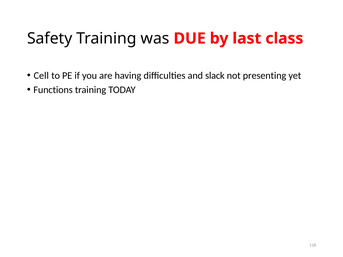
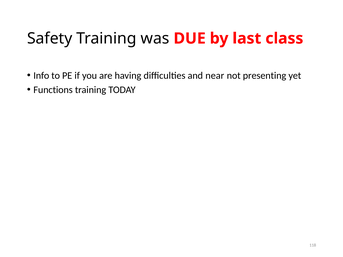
Cell: Cell -> Info (41, 76)
slack: slack -> near (215, 76)
